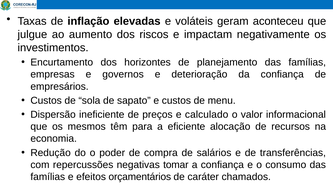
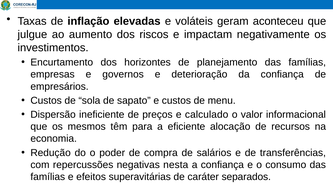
tomar: tomar -> nesta (176, 165)
orçamentários: orçamentários -> superavitárias (140, 177)
chamados: chamados -> separados (246, 177)
